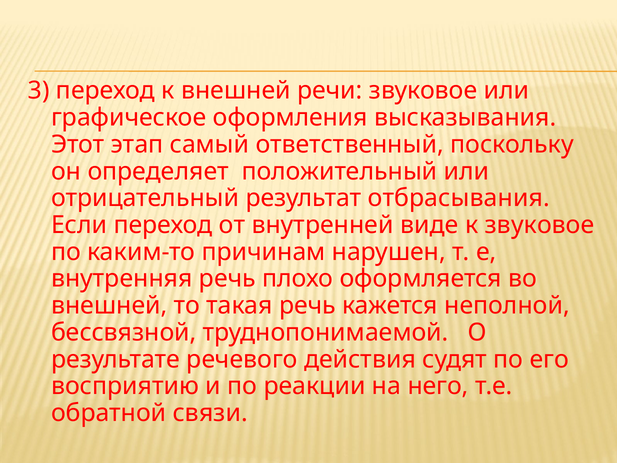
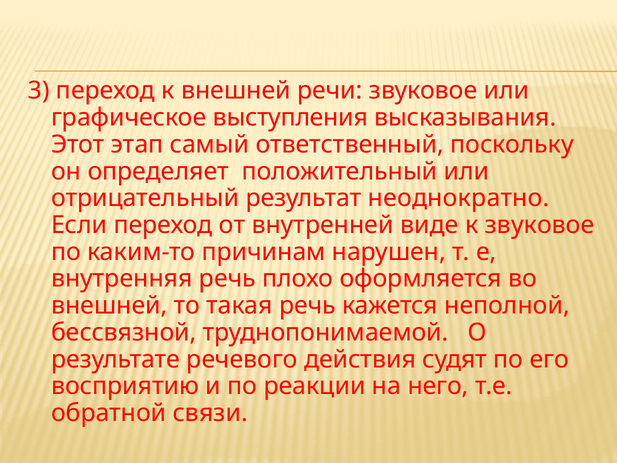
оформления: оформления -> выступления (290, 118)
отбрасывания: отбрасывания -> неоднократно (459, 198)
